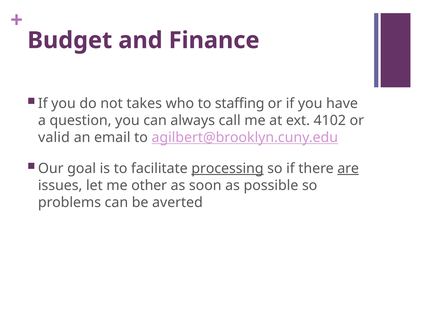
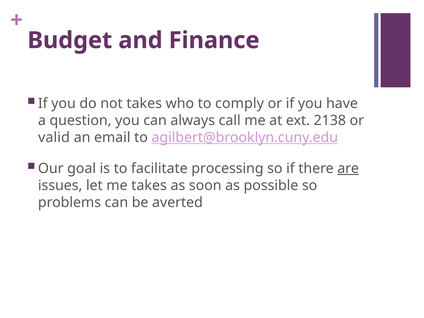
staffing: staffing -> comply (240, 103)
4102: 4102 -> 2138 (330, 120)
processing underline: present -> none (227, 168)
me other: other -> takes (149, 185)
